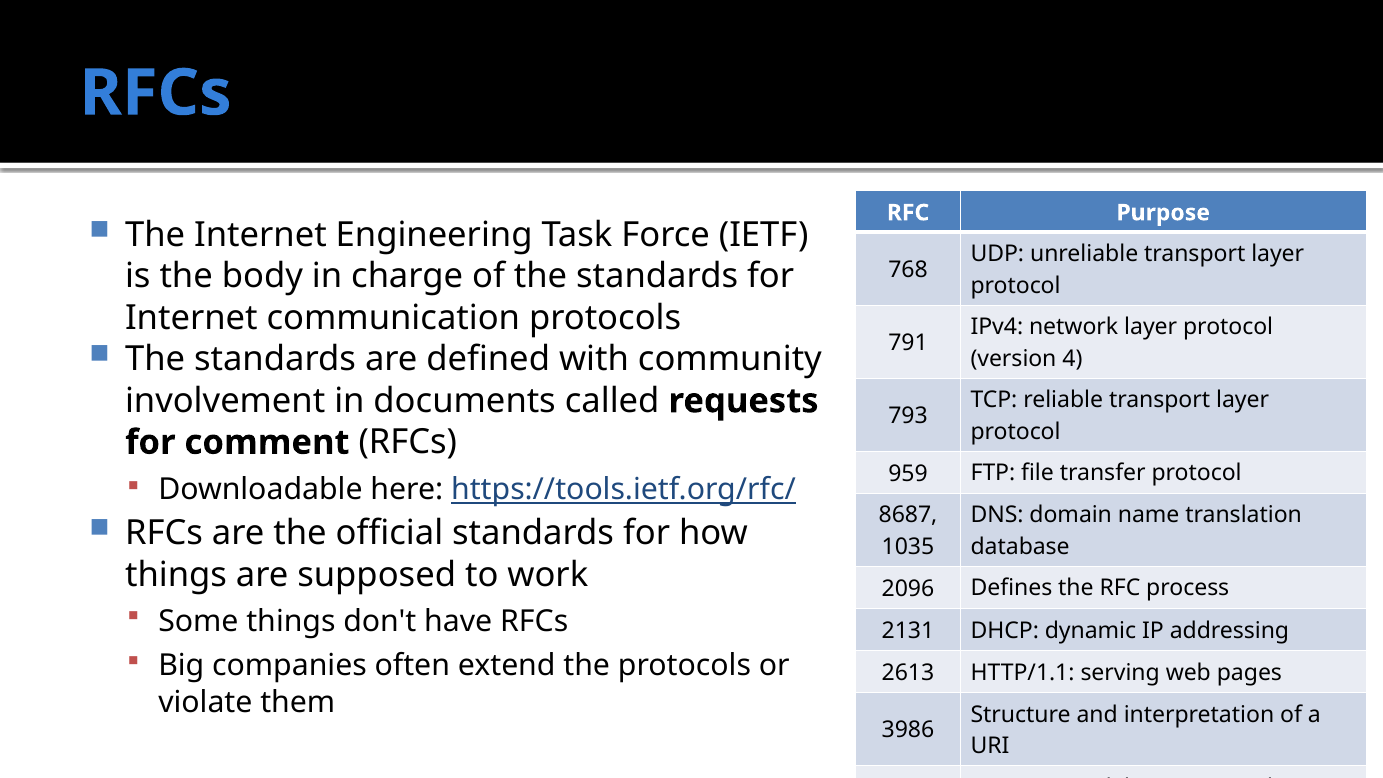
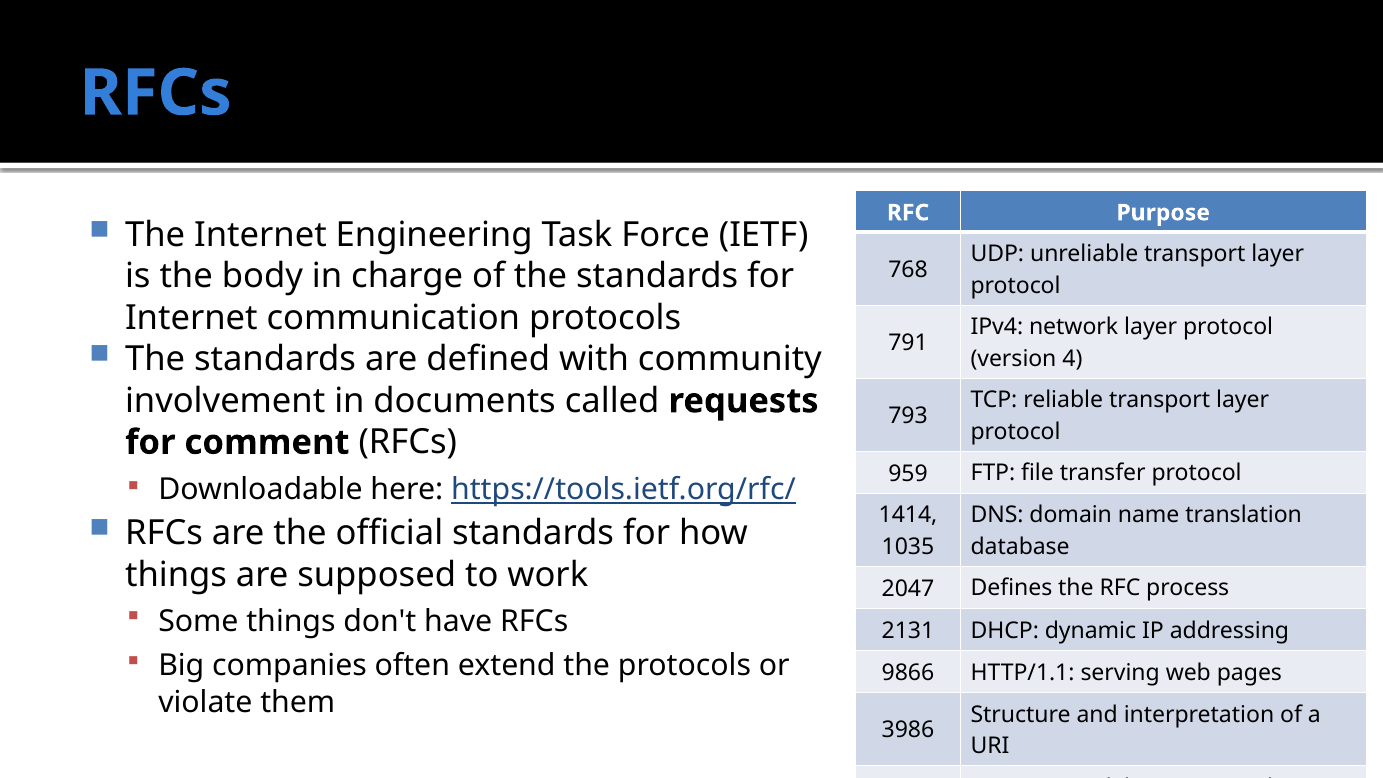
8687: 8687 -> 1414 (908, 515)
2096: 2096 -> 2047 (908, 589)
2613: 2613 -> 9866 (908, 673)
